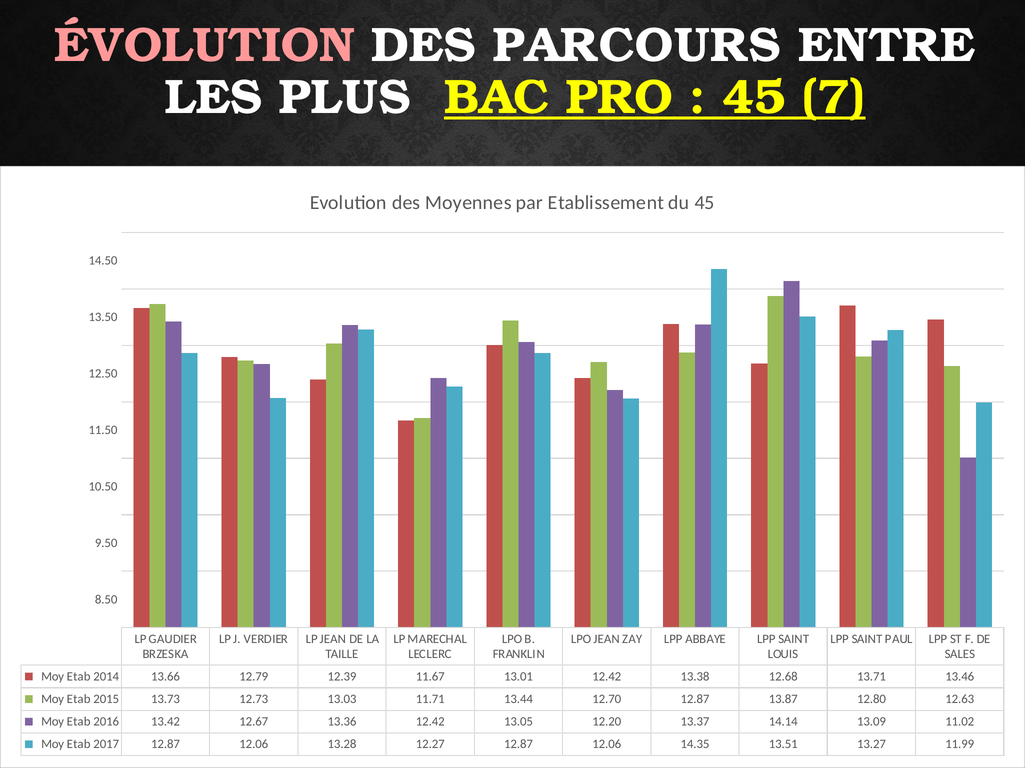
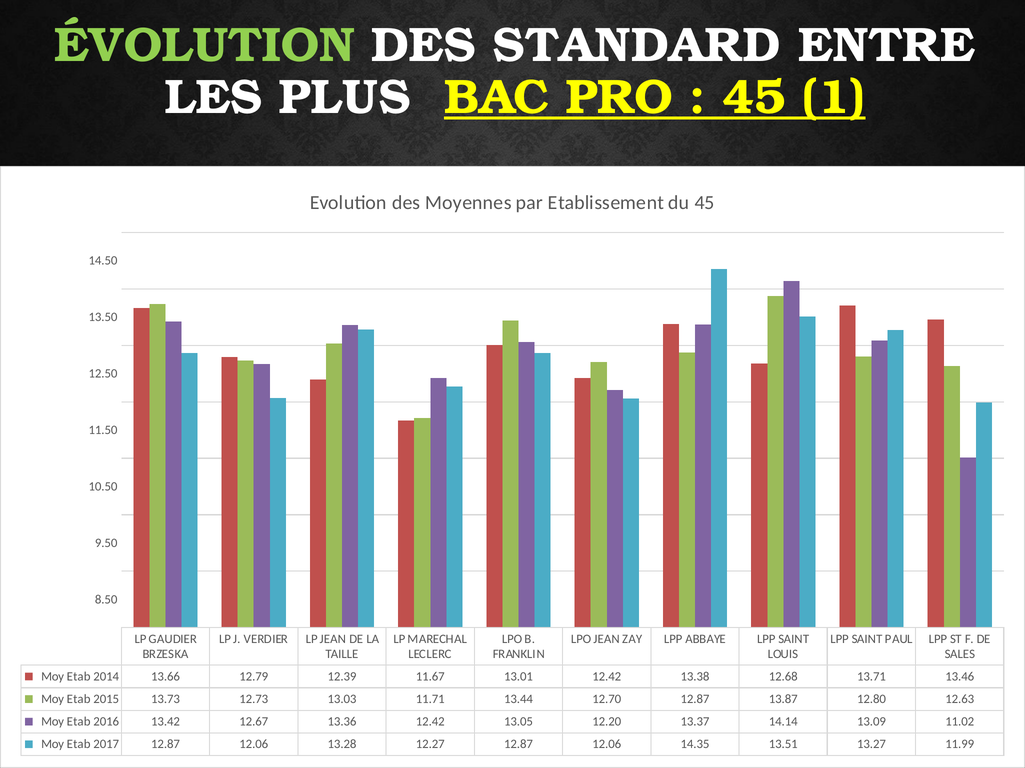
ÉVOLUTION colour: pink -> light green (205, 45)
PARCOURS: PARCOURS -> STANDARD (637, 45)
7: 7 -> 1 (834, 98)
